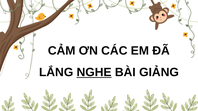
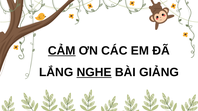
CẢM underline: none -> present (62, 51)
